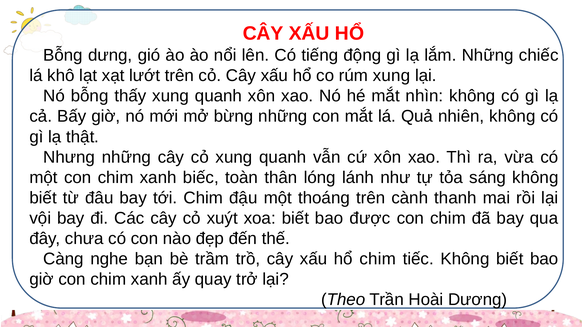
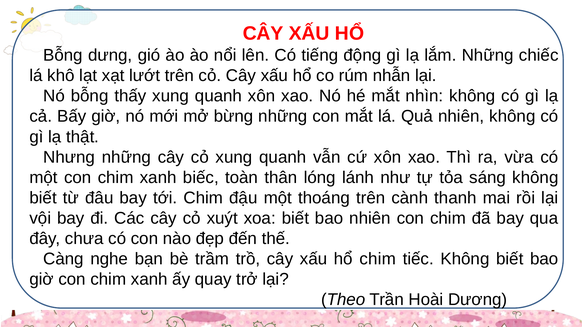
rúm xung: xung -> nhẫn (392, 76)
bao được: được -> nhiên (370, 218)
